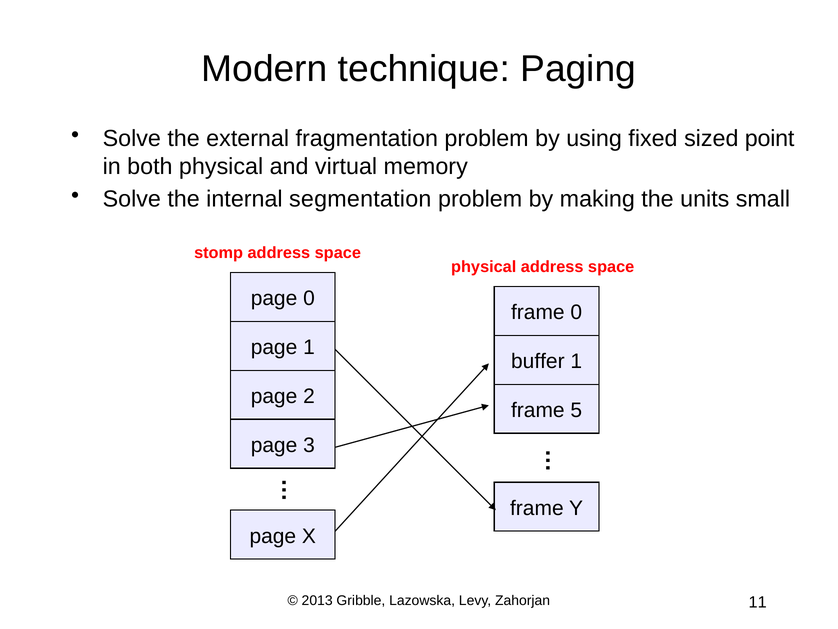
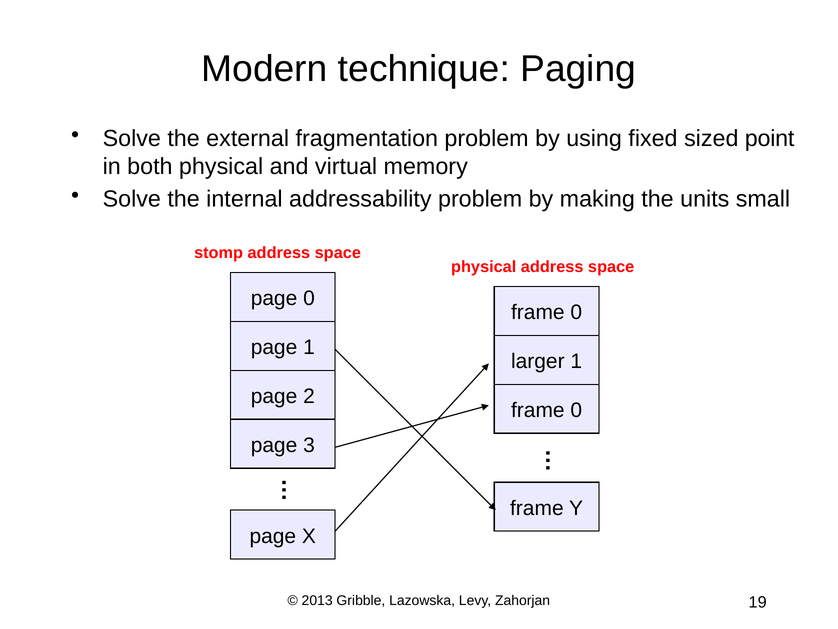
segmentation: segmentation -> addressability (360, 199)
buffer: buffer -> larger (538, 361)
5: 5 -> 0 (576, 410)
11: 11 -> 19 (758, 602)
